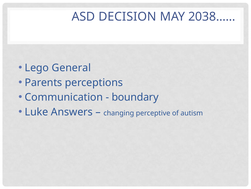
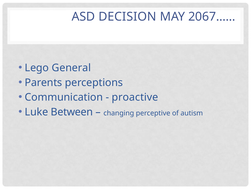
2038……: 2038…… -> 2067…… (212, 17)
boundary: boundary -> proactive (135, 97)
Answers: Answers -> Between (72, 112)
